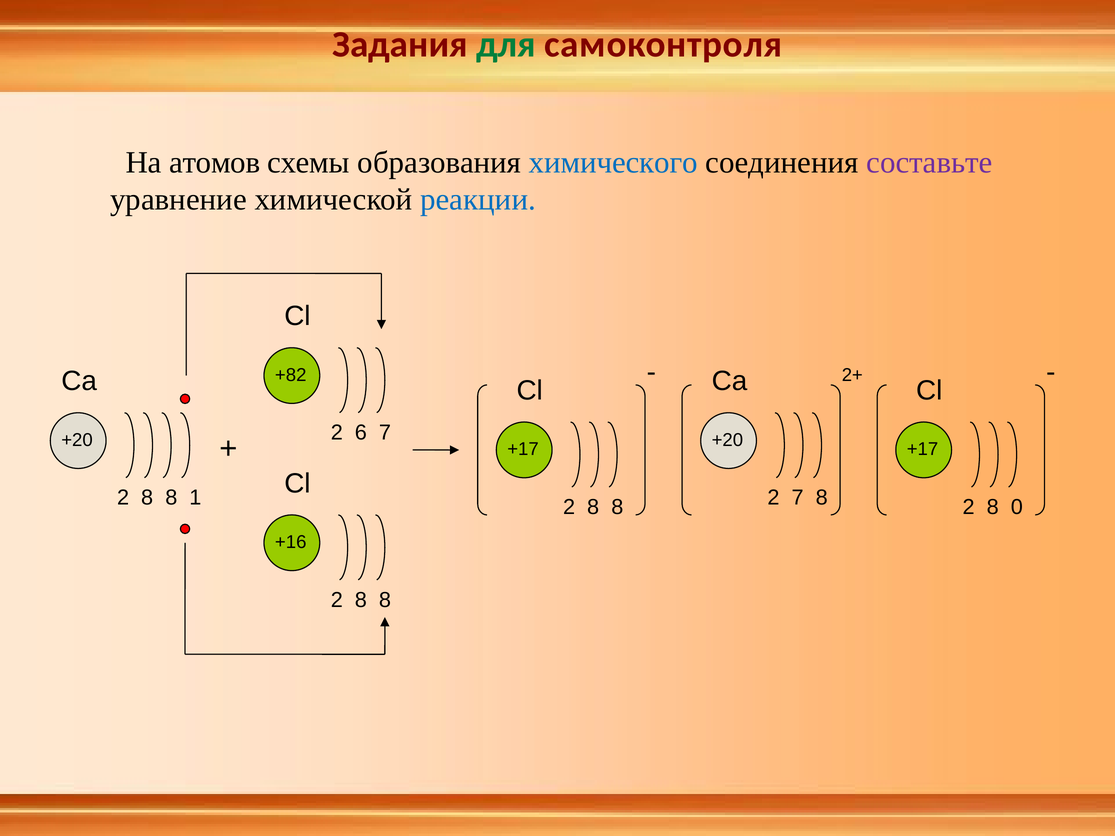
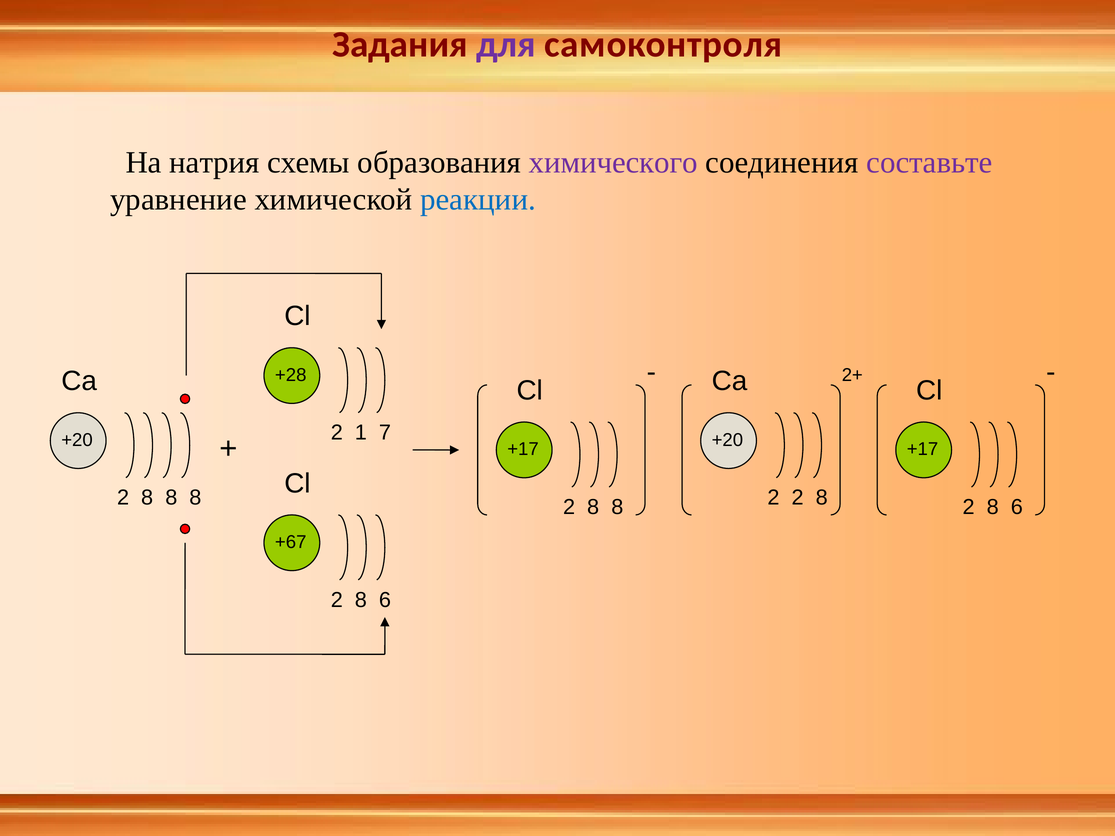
для colour: green -> purple (506, 44)
атомов: атомов -> натрия (215, 162)
химического colour: blue -> purple (613, 162)
+82: +82 -> +28 (291, 375)
6: 6 -> 1 (361, 433)
8 8 1: 1 -> 8 (195, 498)
2 7: 7 -> 2 (798, 498)
0: 0 -> 6 (1017, 507)
+16: +16 -> +67 (291, 542)
8: 8 -> 6 (385, 600)
